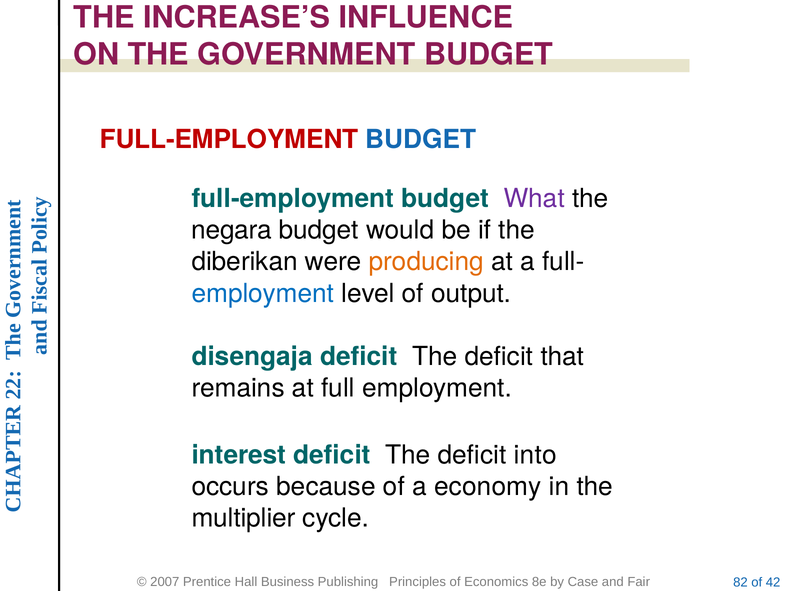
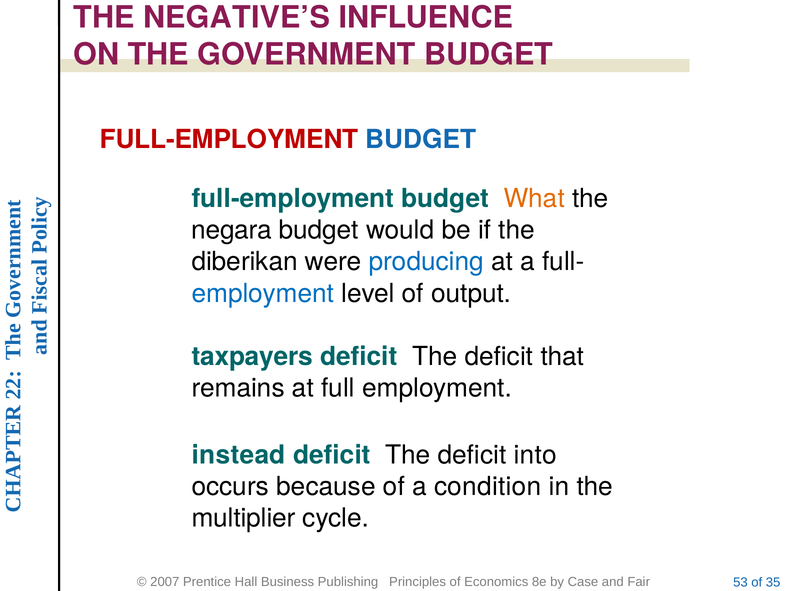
INCREASE’S: INCREASE’S -> NEGATIVE’S (237, 18)
What colour: purple -> orange (534, 199)
producing colour: orange -> blue (426, 262)
disengaja: disengaja -> taxpayers (252, 356)
interest: interest -> instead (239, 455)
economy: economy -> condition (488, 486)
82: 82 -> 53 (740, 582)
42: 42 -> 35 (773, 582)
